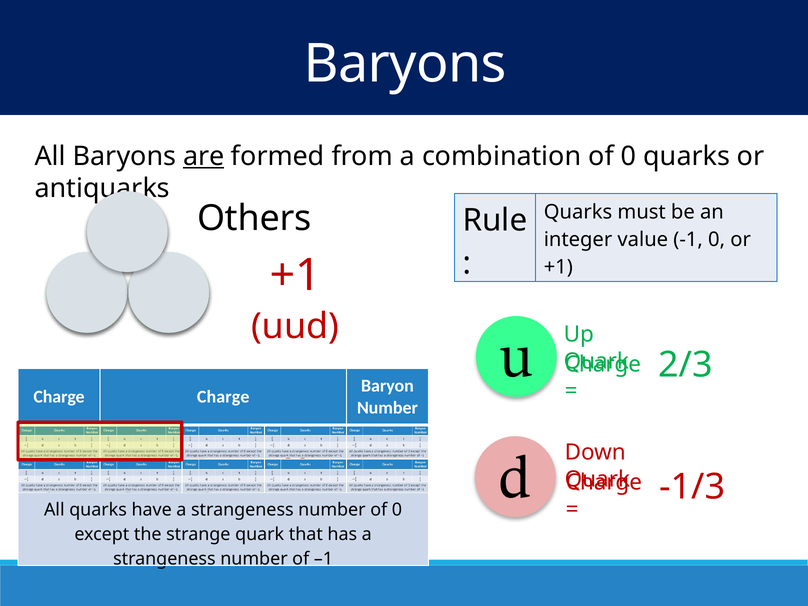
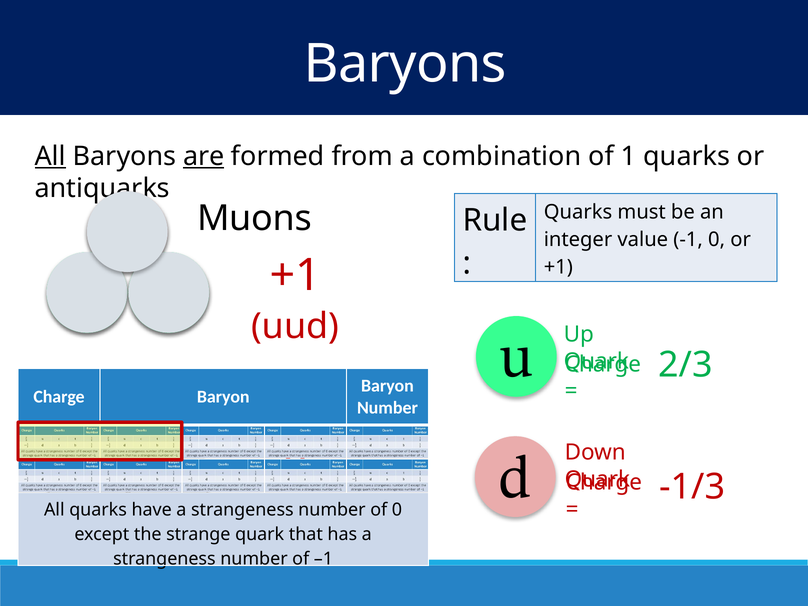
All underline: none -> present (50, 156)
combination of 0: 0 -> 1 (629, 156)
Others: Others -> Muons (254, 218)
Charge Charge: Charge -> Baryon (223, 397)
